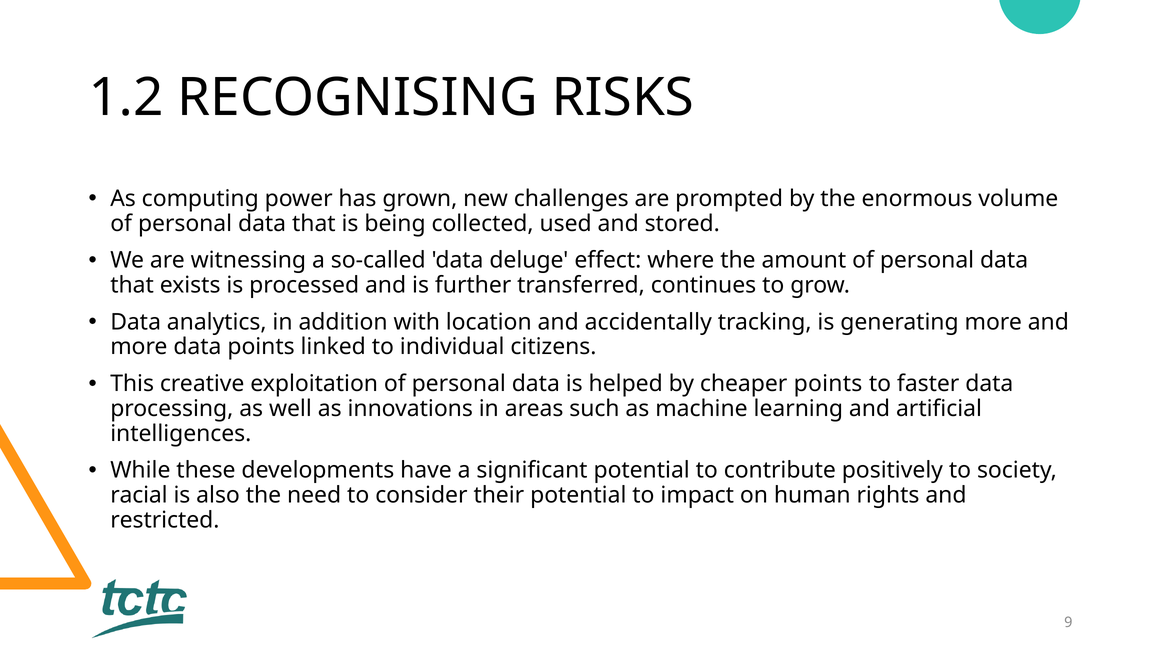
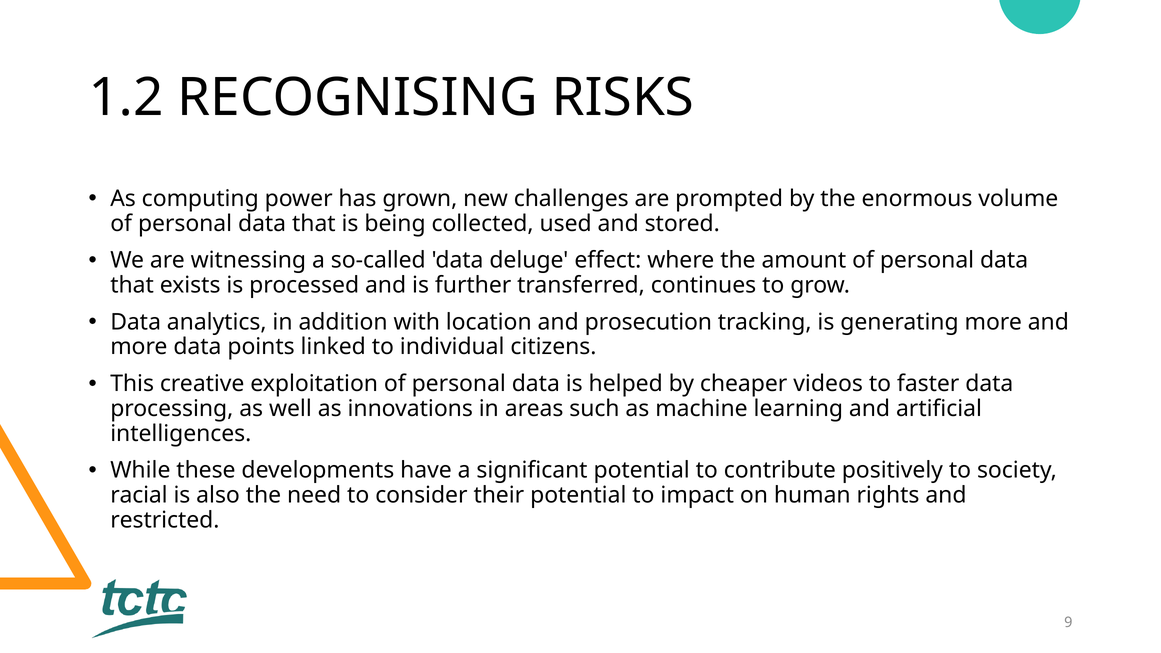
accidentally: accidentally -> prosecution (648, 322)
cheaper points: points -> videos (828, 384)
